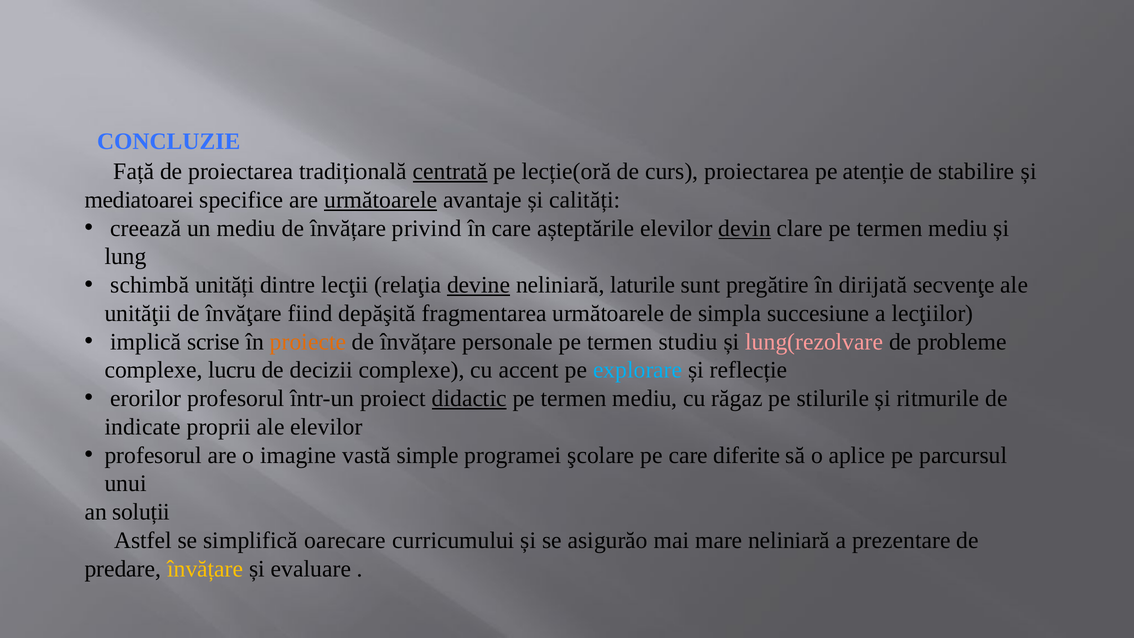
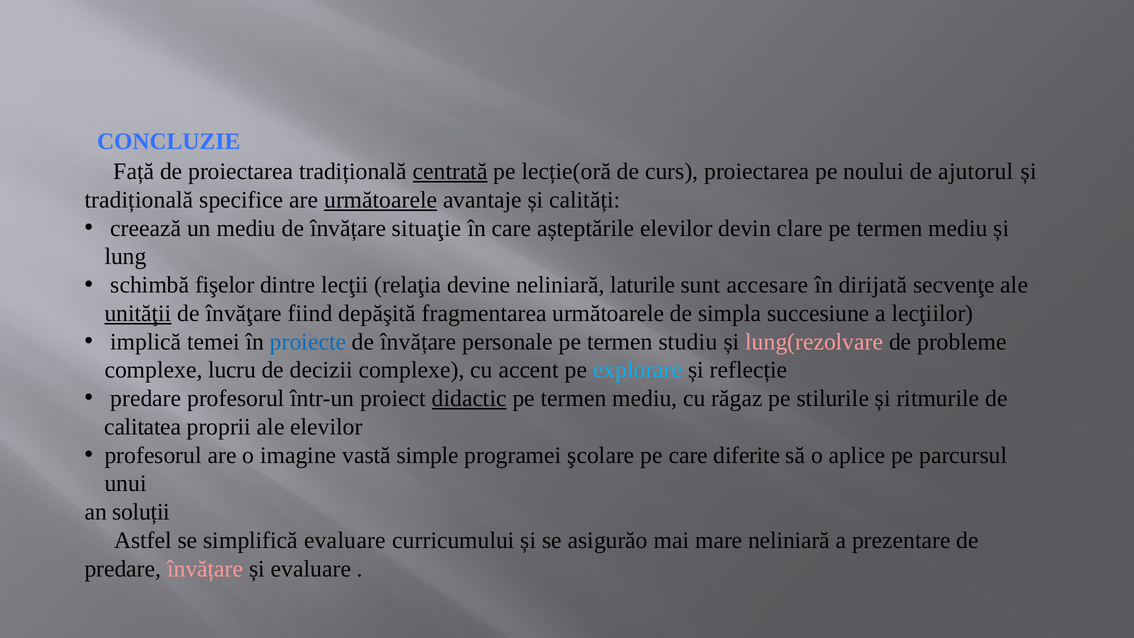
atenție: atenție -> noului (874, 172)
stabilire: stabilire -> ajutorul (976, 172)
mediatoarei: mediatoarei -> tradițională (139, 200)
privind: privind -> situaţie (427, 228)
devin underline: present -> none (745, 228)
unități: unități -> fişelor (225, 285)
devine underline: present -> none (479, 285)
pregătire: pregătire -> accesare (767, 285)
unităţii underline: none -> present (138, 313)
scrise: scrise -> temei (213, 342)
proiecte colour: orange -> blue (308, 342)
erorilor: erorilor -> predare (146, 398)
indicate: indicate -> calitatea (143, 427)
simplifică oarecare: oarecare -> evaluare (345, 540)
învățare colour: yellow -> pink (205, 569)
